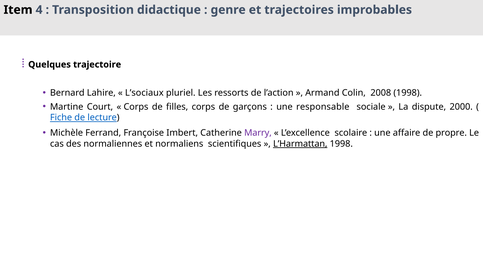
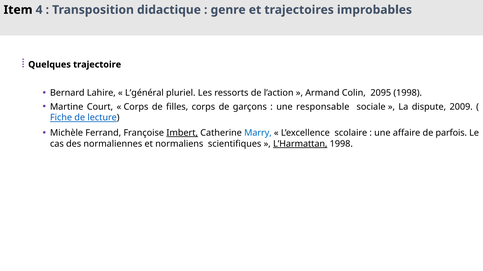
L’sociaux: L’sociaux -> L’général (144, 93)
2008: 2008 -> 2095 (381, 93)
2000: 2000 -> 2009 (461, 107)
Imbert underline: none -> present (182, 133)
Marry colour: purple -> blue (258, 133)
propre: propre -> parfois (451, 133)
